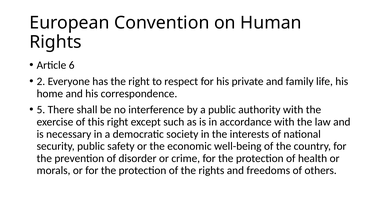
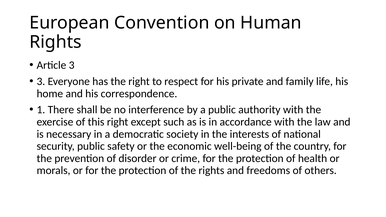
Article 6: 6 -> 3 (72, 65)
2: 2 -> 3 (41, 81)
5: 5 -> 1 (41, 110)
